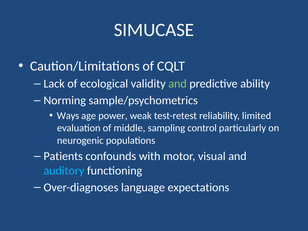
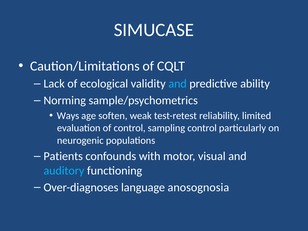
and colour: light green -> light blue (178, 84)
power: power -> soften (113, 116)
of middle: middle -> control (130, 128)
expectations: expectations -> anosognosia (198, 187)
